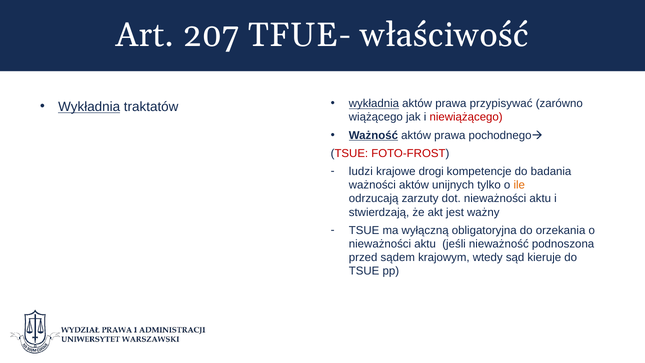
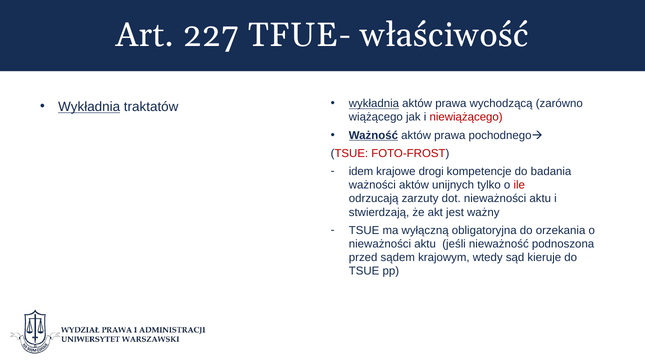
207: 207 -> 227 (211, 35)
przypisywać: przypisywać -> wychodzącą (501, 104)
ludzi: ludzi -> idem (361, 171)
ile colour: orange -> red (519, 185)
